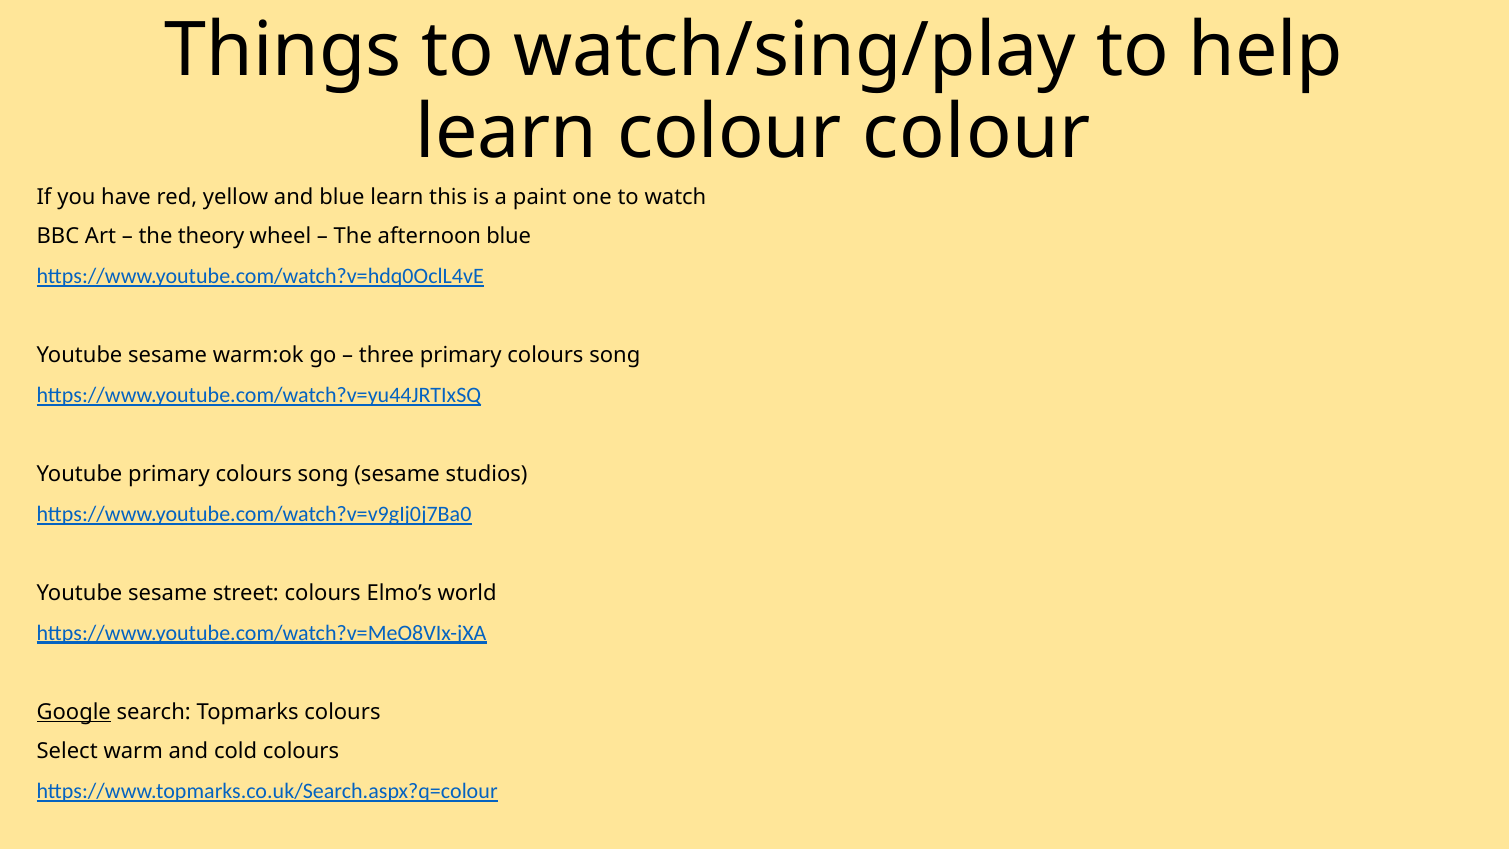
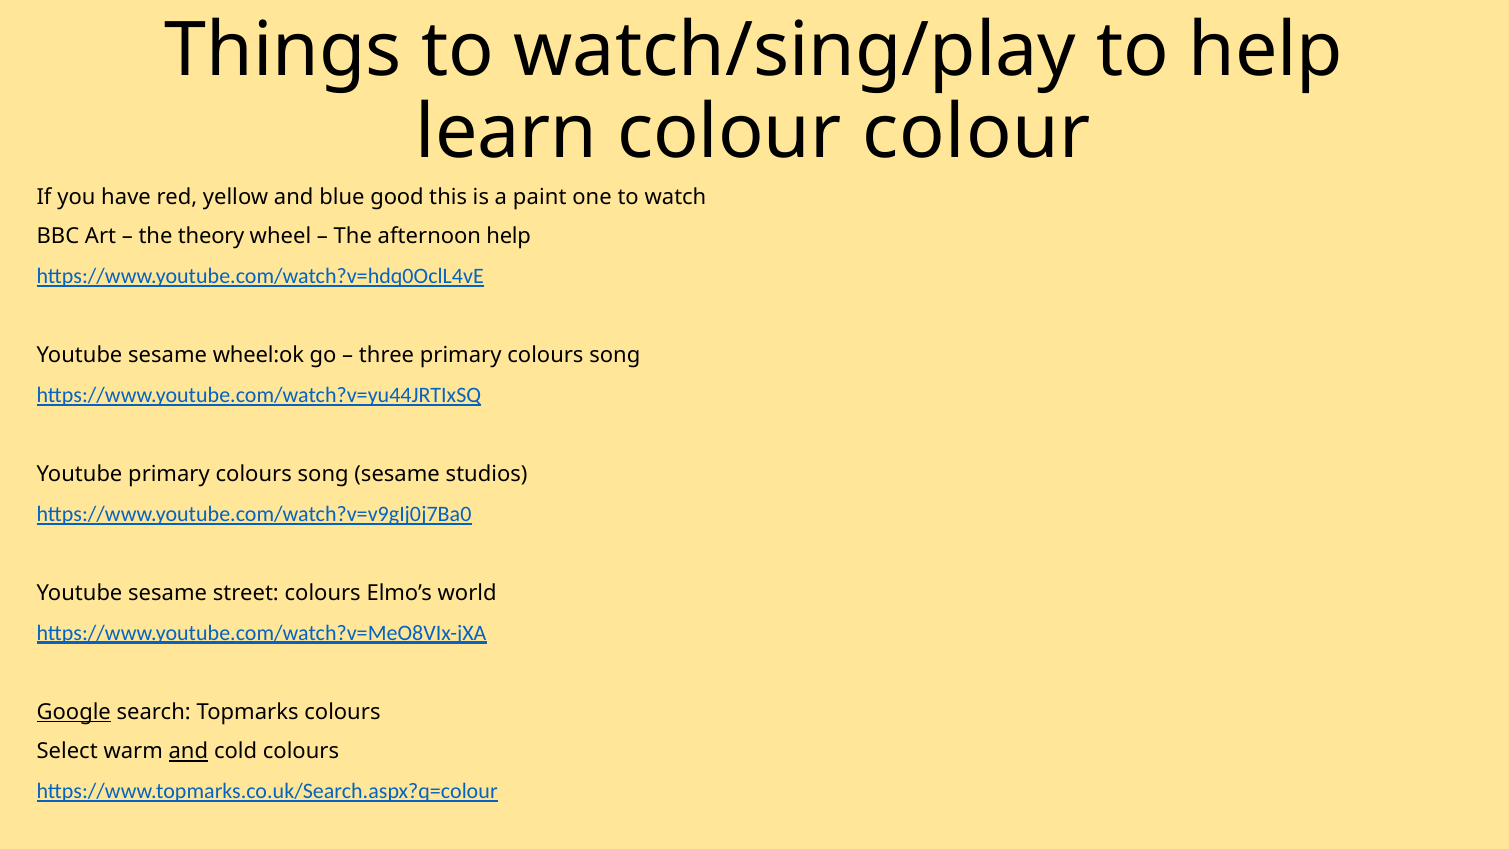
blue learn: learn -> good (397, 197)
afternoon blue: blue -> help (509, 236)
warm:ok: warm:ok -> wheel:ok (258, 355)
and underline: none -> present (188, 751)
